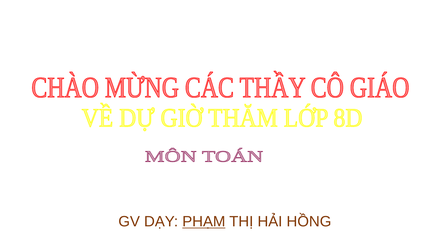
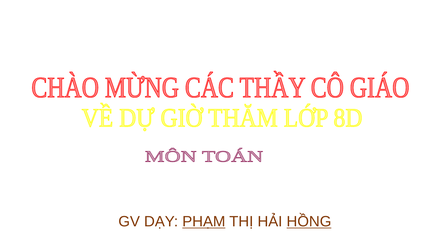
HỒNG underline: none -> present (309, 222)
